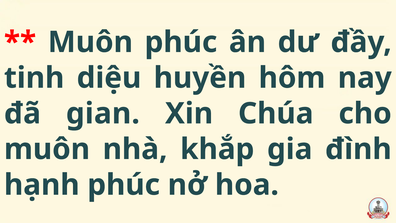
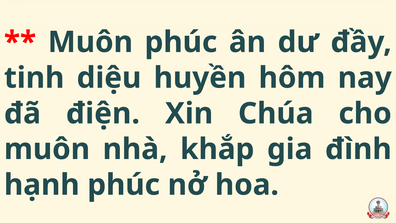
gian: gian -> điện (103, 113)
